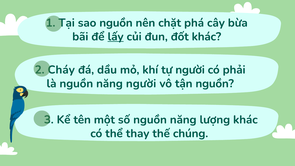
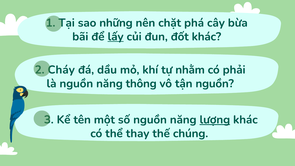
sao nguồn: nguồn -> những (116, 23)
tự người: người -> nhằm (190, 70)
năng người: người -> thông (141, 83)
lượng underline: none -> present (215, 120)
